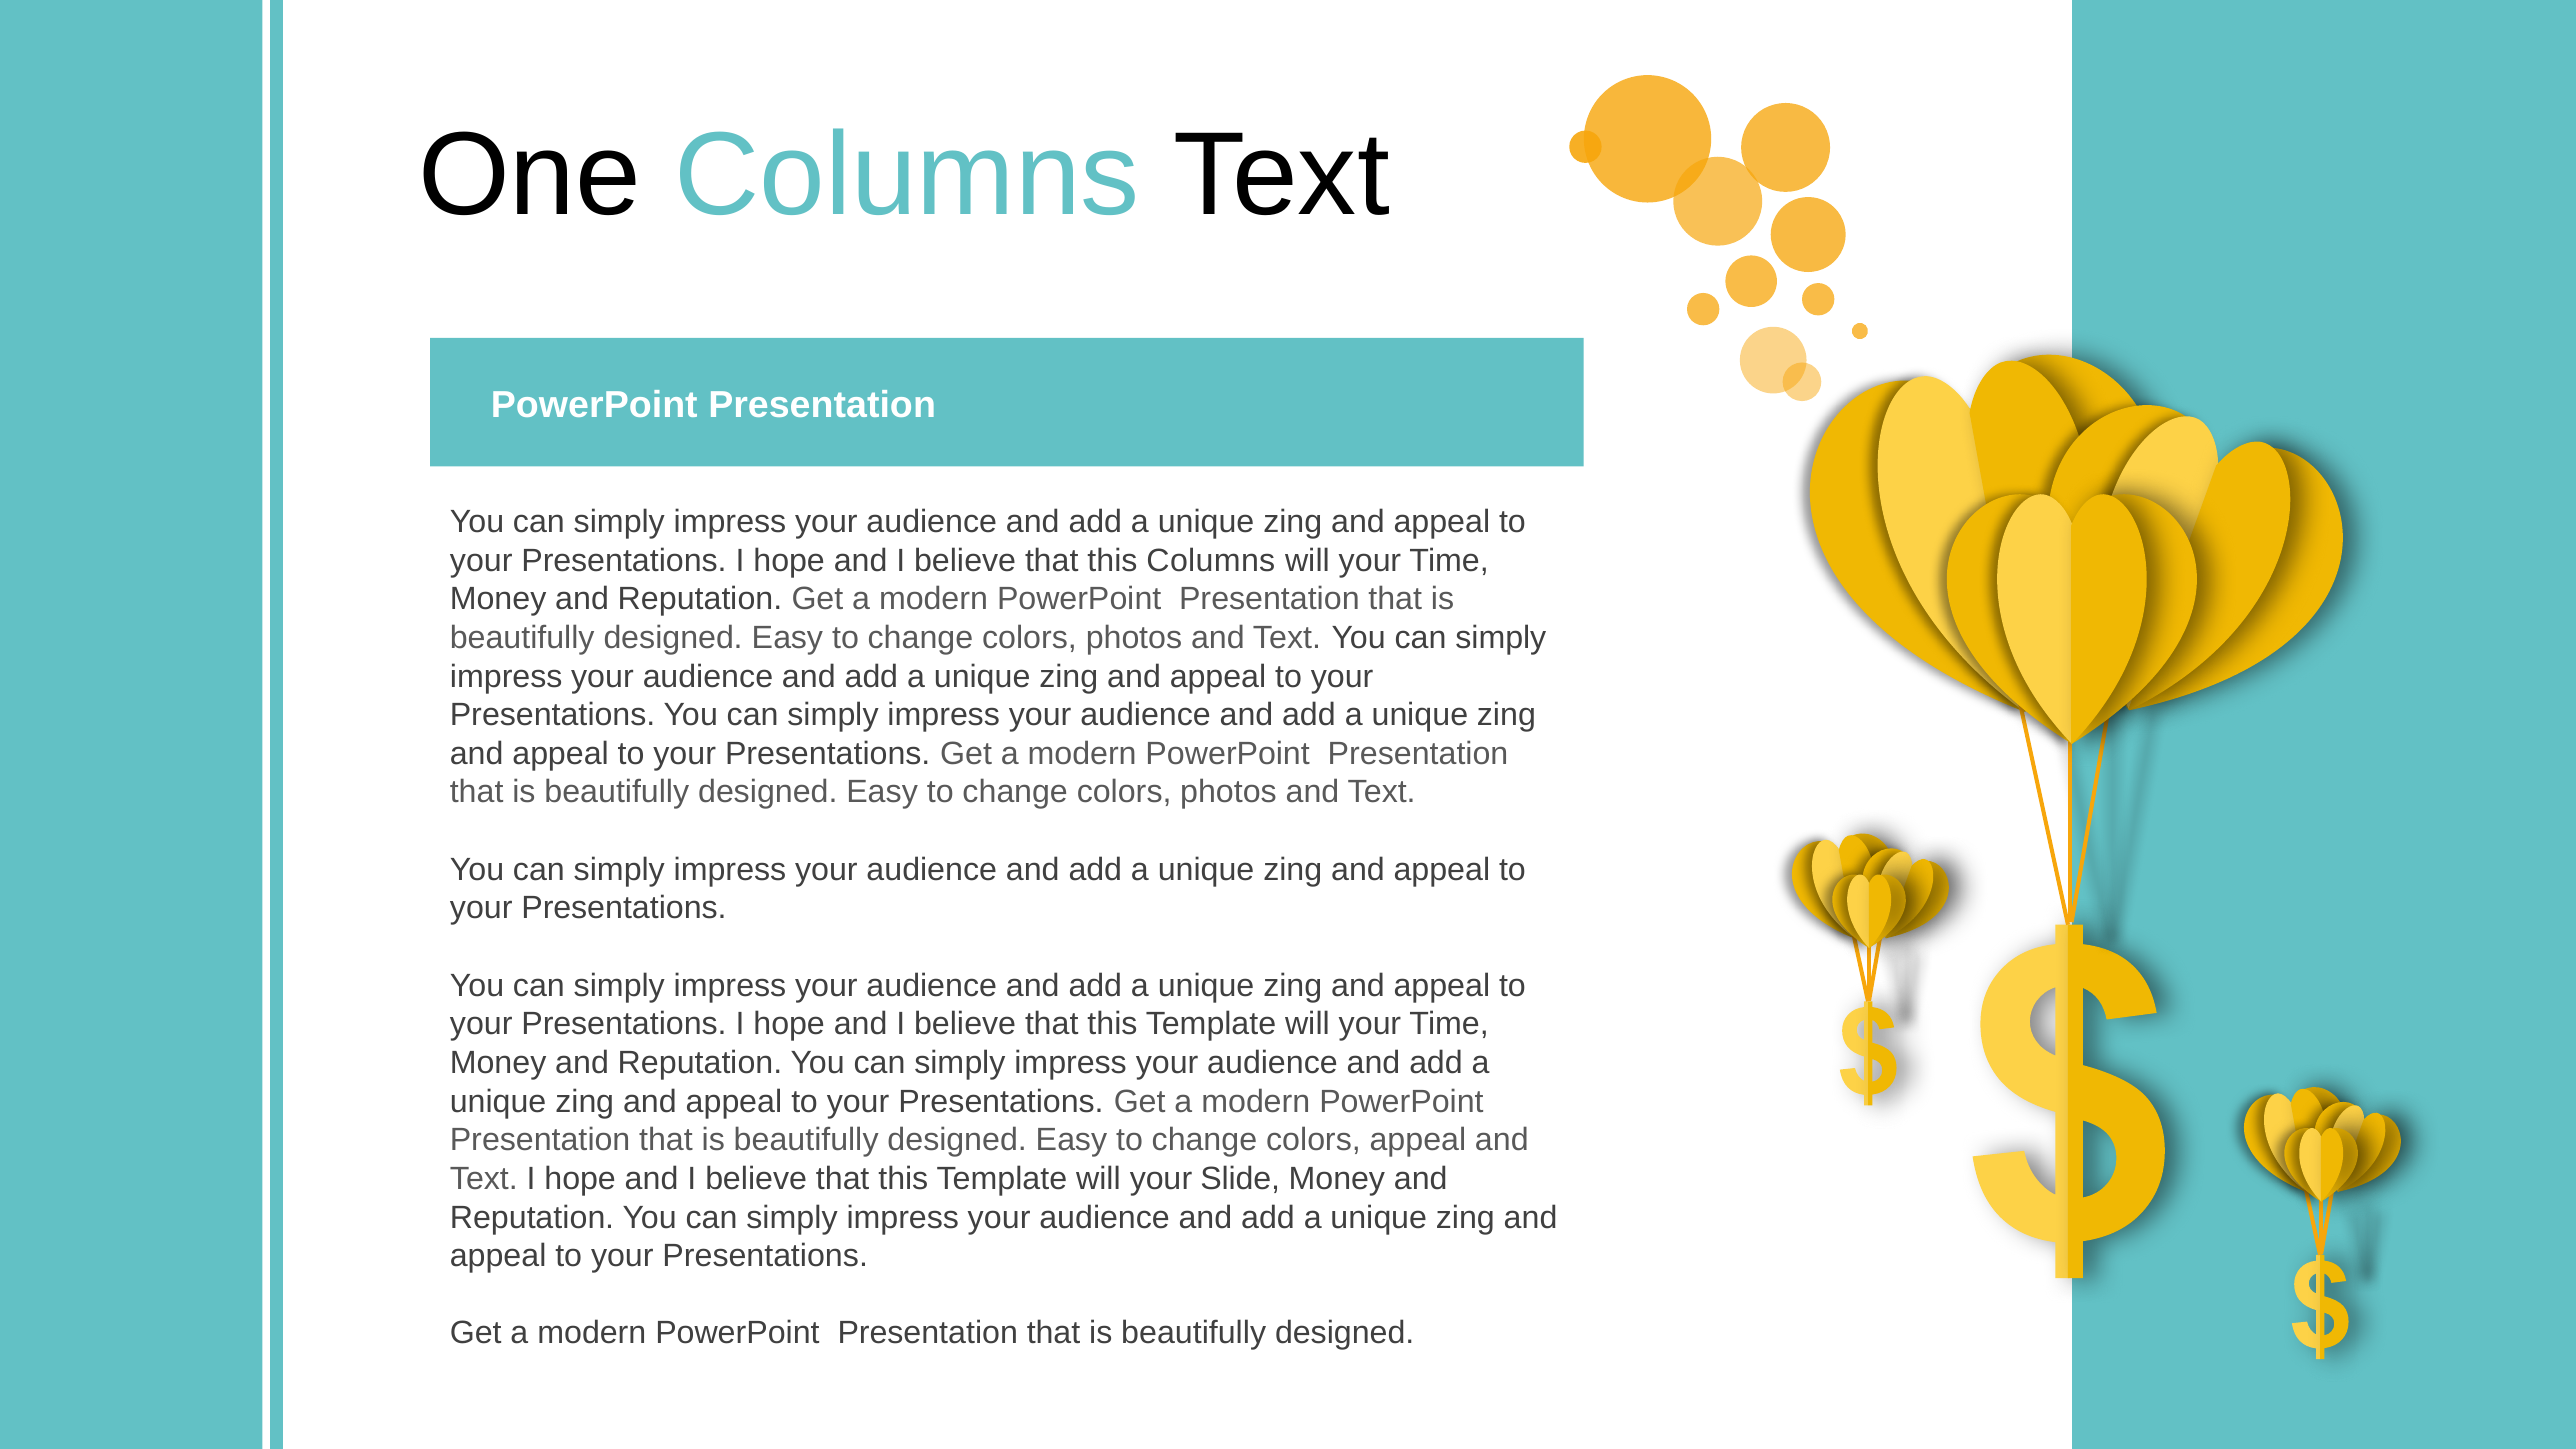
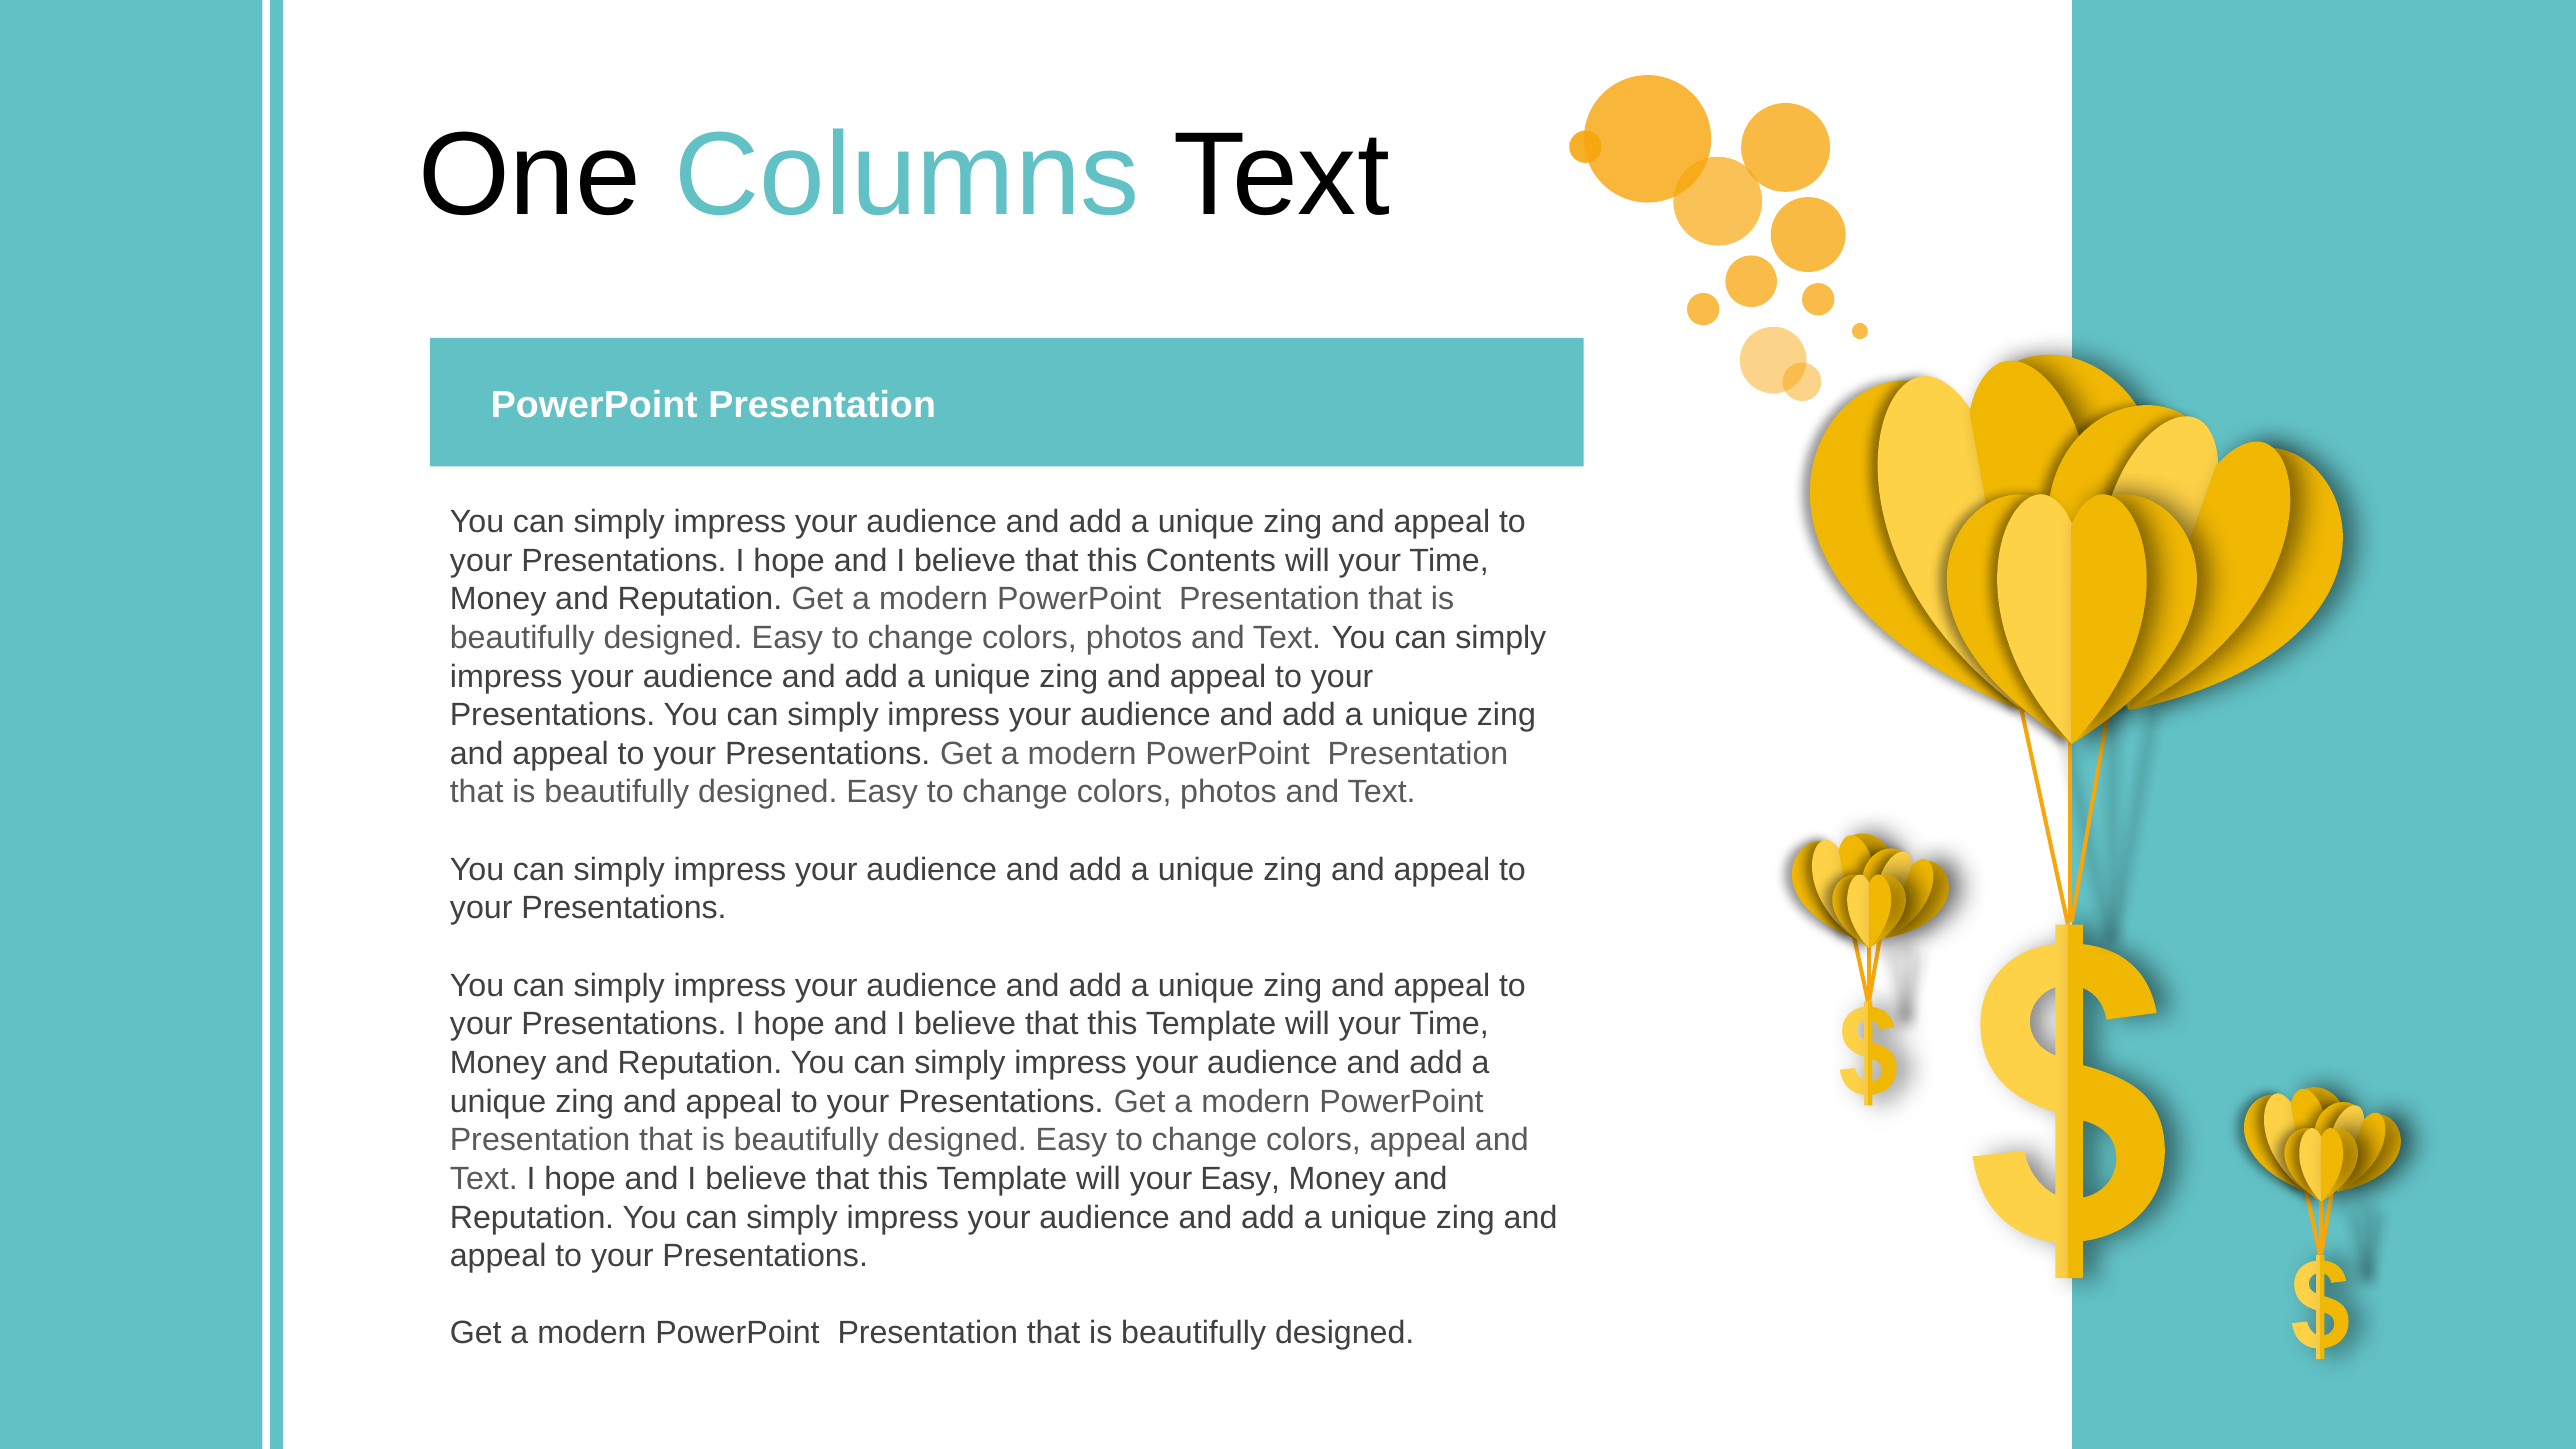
this Columns: Columns -> Contents (1211, 561)
your Slide: Slide -> Easy (1240, 1179)
